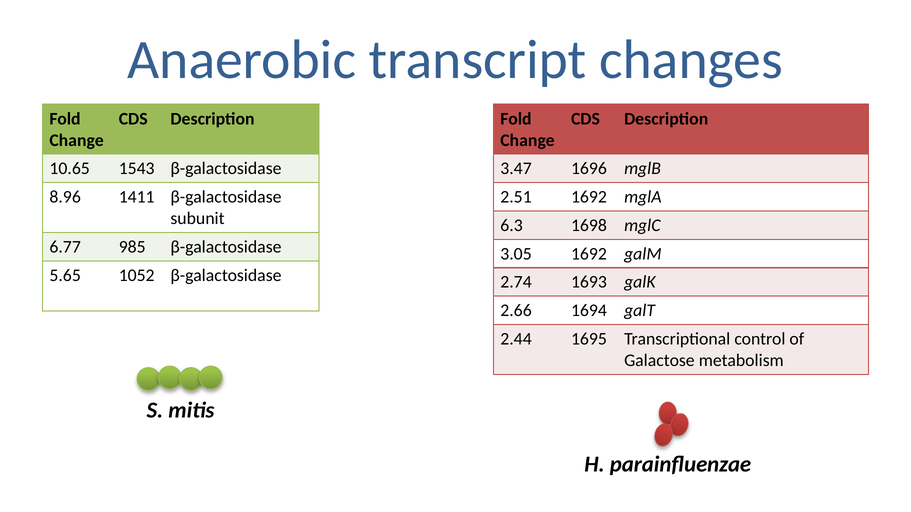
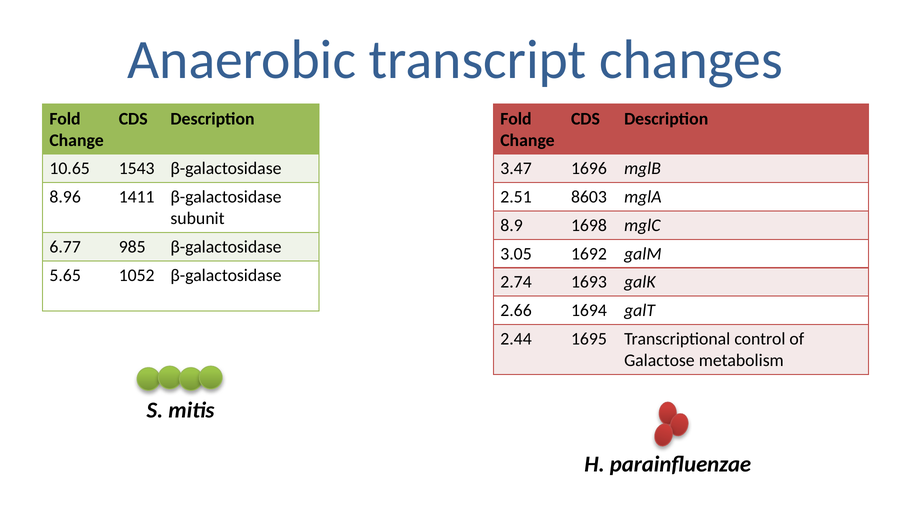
2.51 1692: 1692 -> 8603 (589, 197)
6.3: 6.3 -> 8.9 (512, 226)
